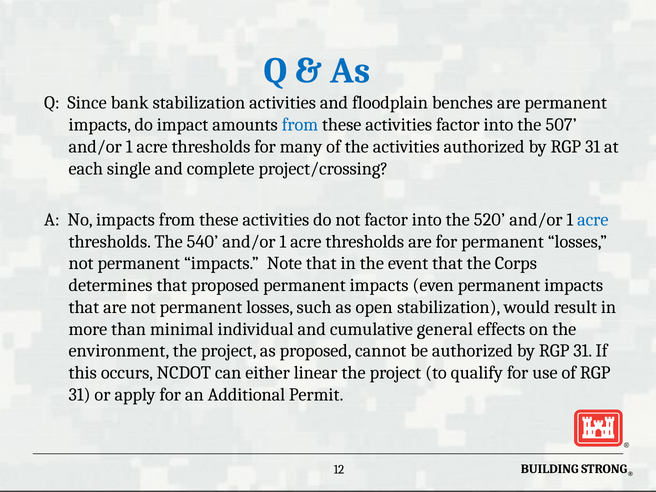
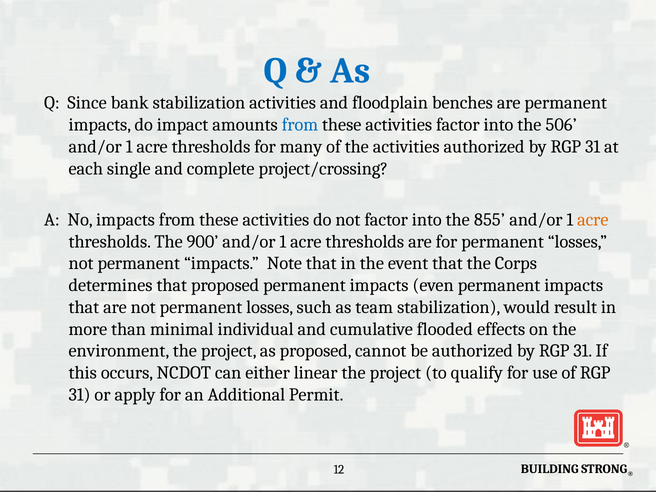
507: 507 -> 506 (561, 125)
520: 520 -> 855 (489, 220)
acre colour: blue -> orange (593, 220)
540: 540 -> 900 (203, 242)
open: open -> team (374, 307)
general: general -> flooded (445, 329)
